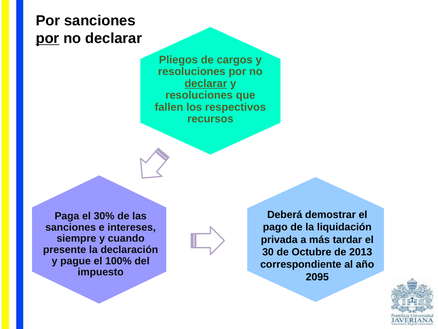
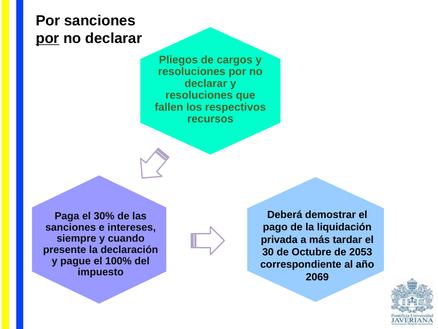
declarar underline: present -> none (206, 83)
2013: 2013 -> 2053 (361, 252)
2095: 2095 -> 2069 (317, 277)
